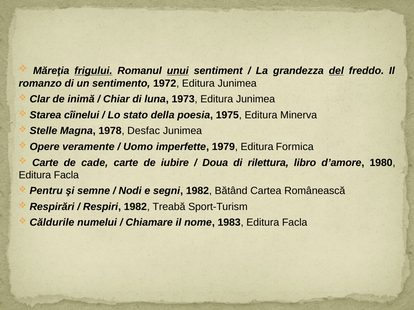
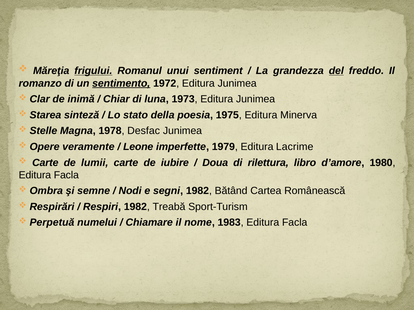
unui underline: present -> none (178, 71)
sentimento underline: none -> present (121, 83)
cîinelui: cîinelui -> sinteză (82, 115)
Uomo: Uomo -> Leone (138, 147)
Formica: Formica -> Lacrime (295, 147)
cade: cade -> lumii (95, 163)
Pentru: Pentru -> Ombra (46, 191)
Căldurile: Căldurile -> Perpetuă (52, 223)
